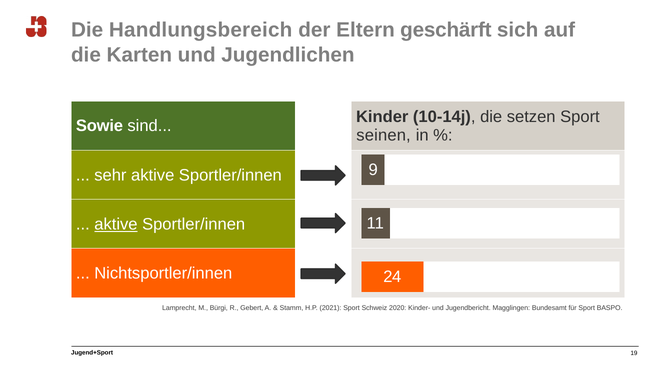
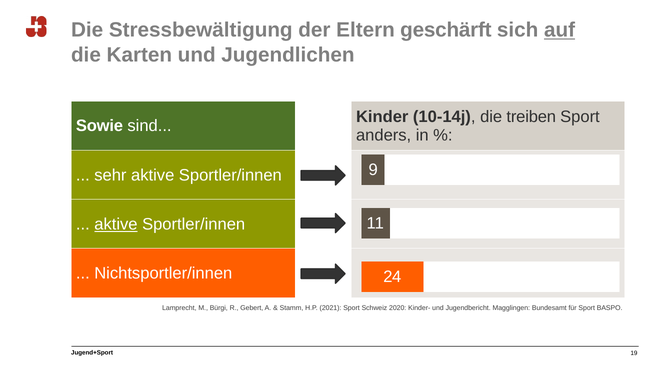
Handlungsbereich: Handlungsbereich -> Stressbewältigung (201, 30)
auf underline: none -> present (560, 30)
setzen: setzen -> treiben (531, 117)
seinen: seinen -> anders (384, 135)
